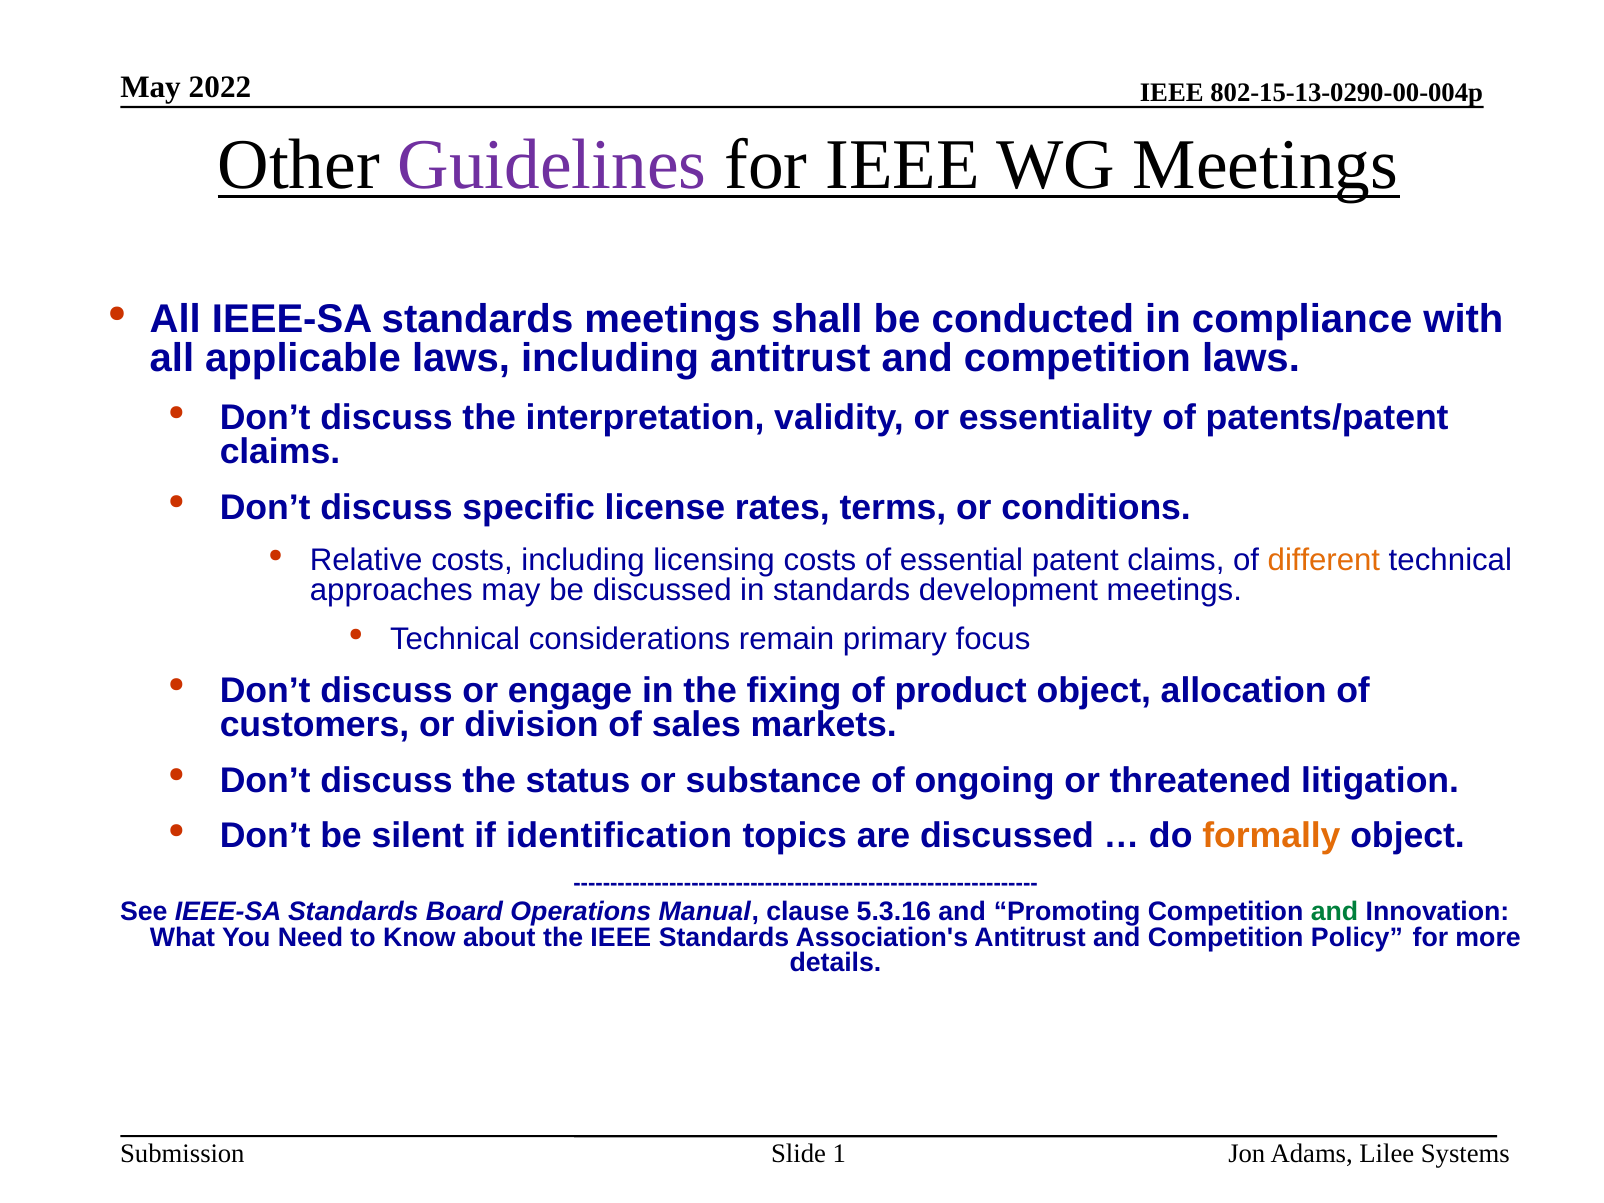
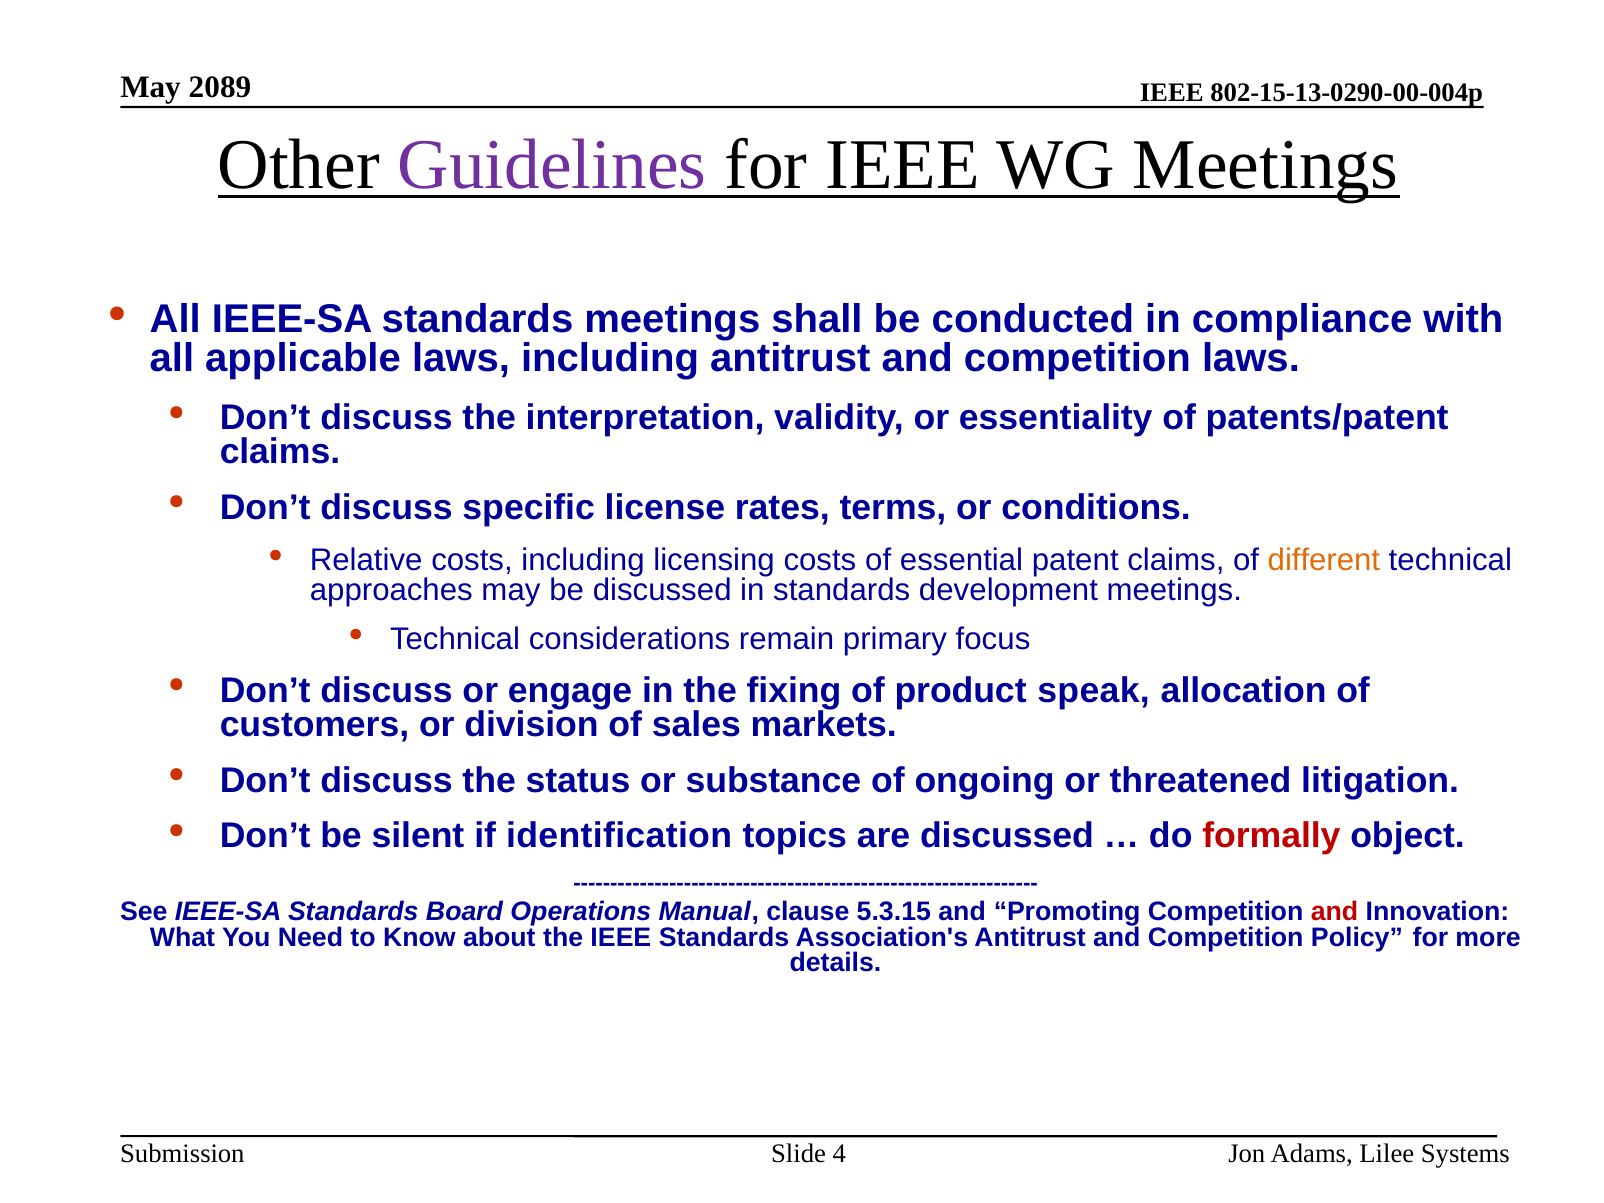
2022: 2022 -> 2089 (220, 88)
product object: object -> speak (1094, 691)
formally colour: orange -> red (1271, 836)
5.3.16: 5.3.16 -> 5.3.15 (894, 912)
and colour: green -> red (1335, 912)
1: 1 -> 4 (839, 1154)
